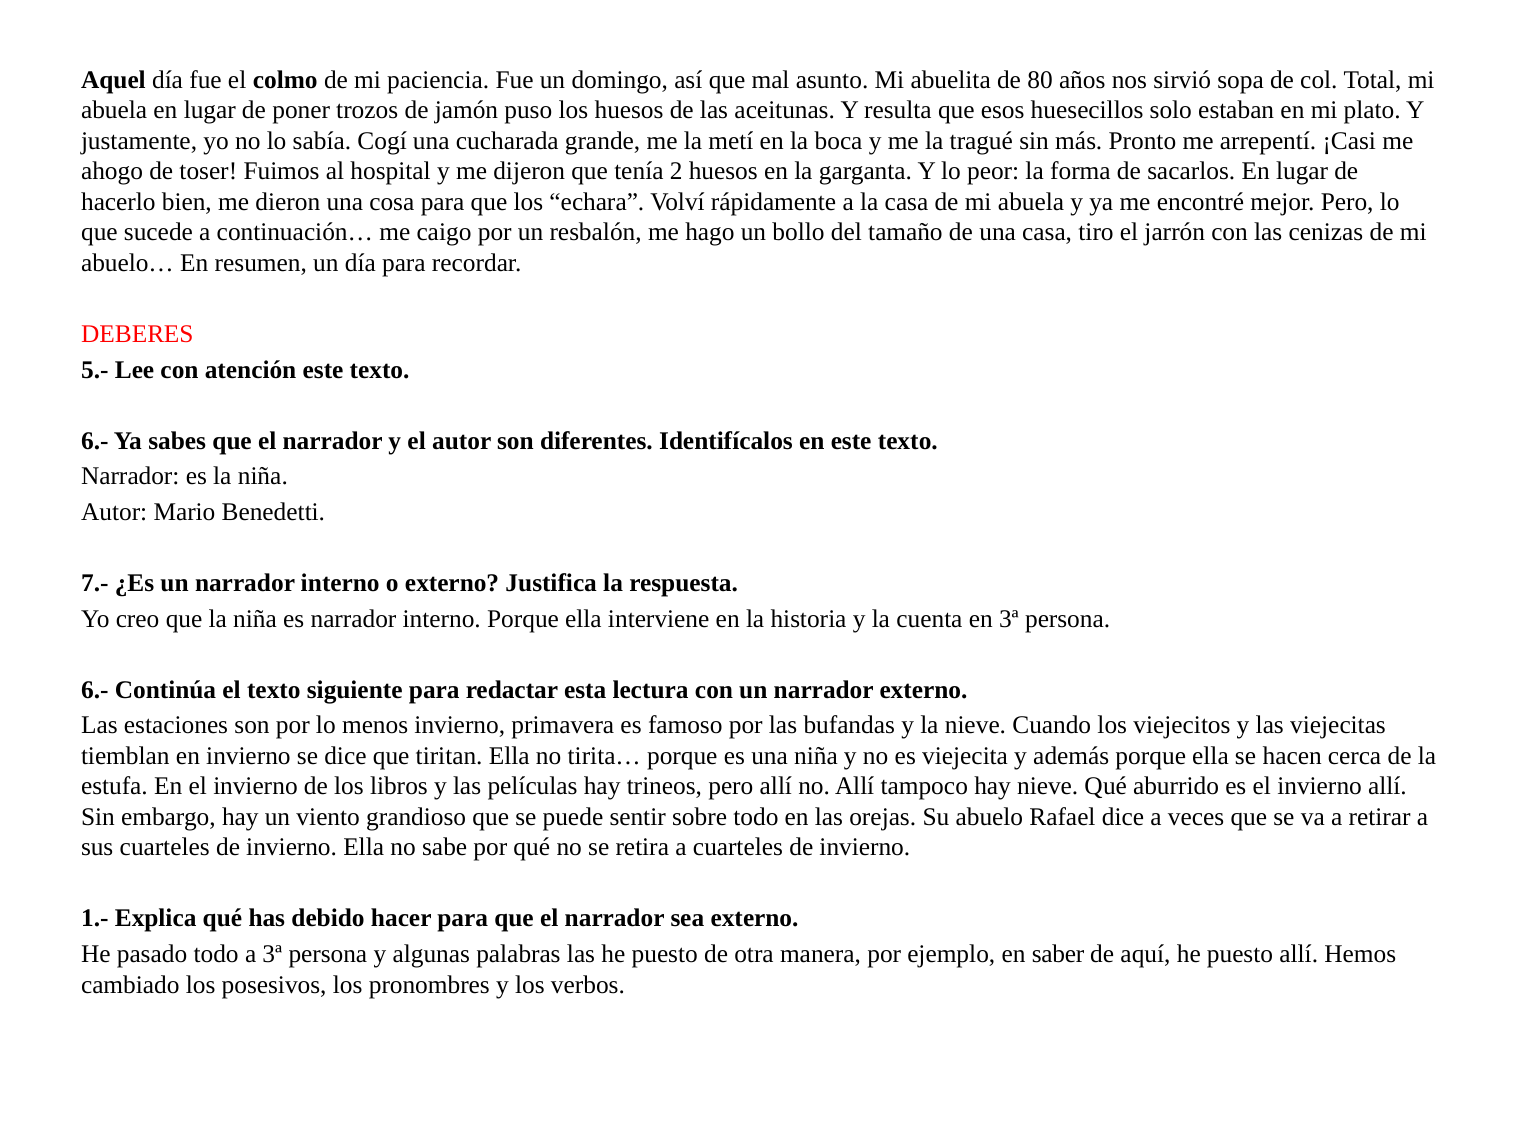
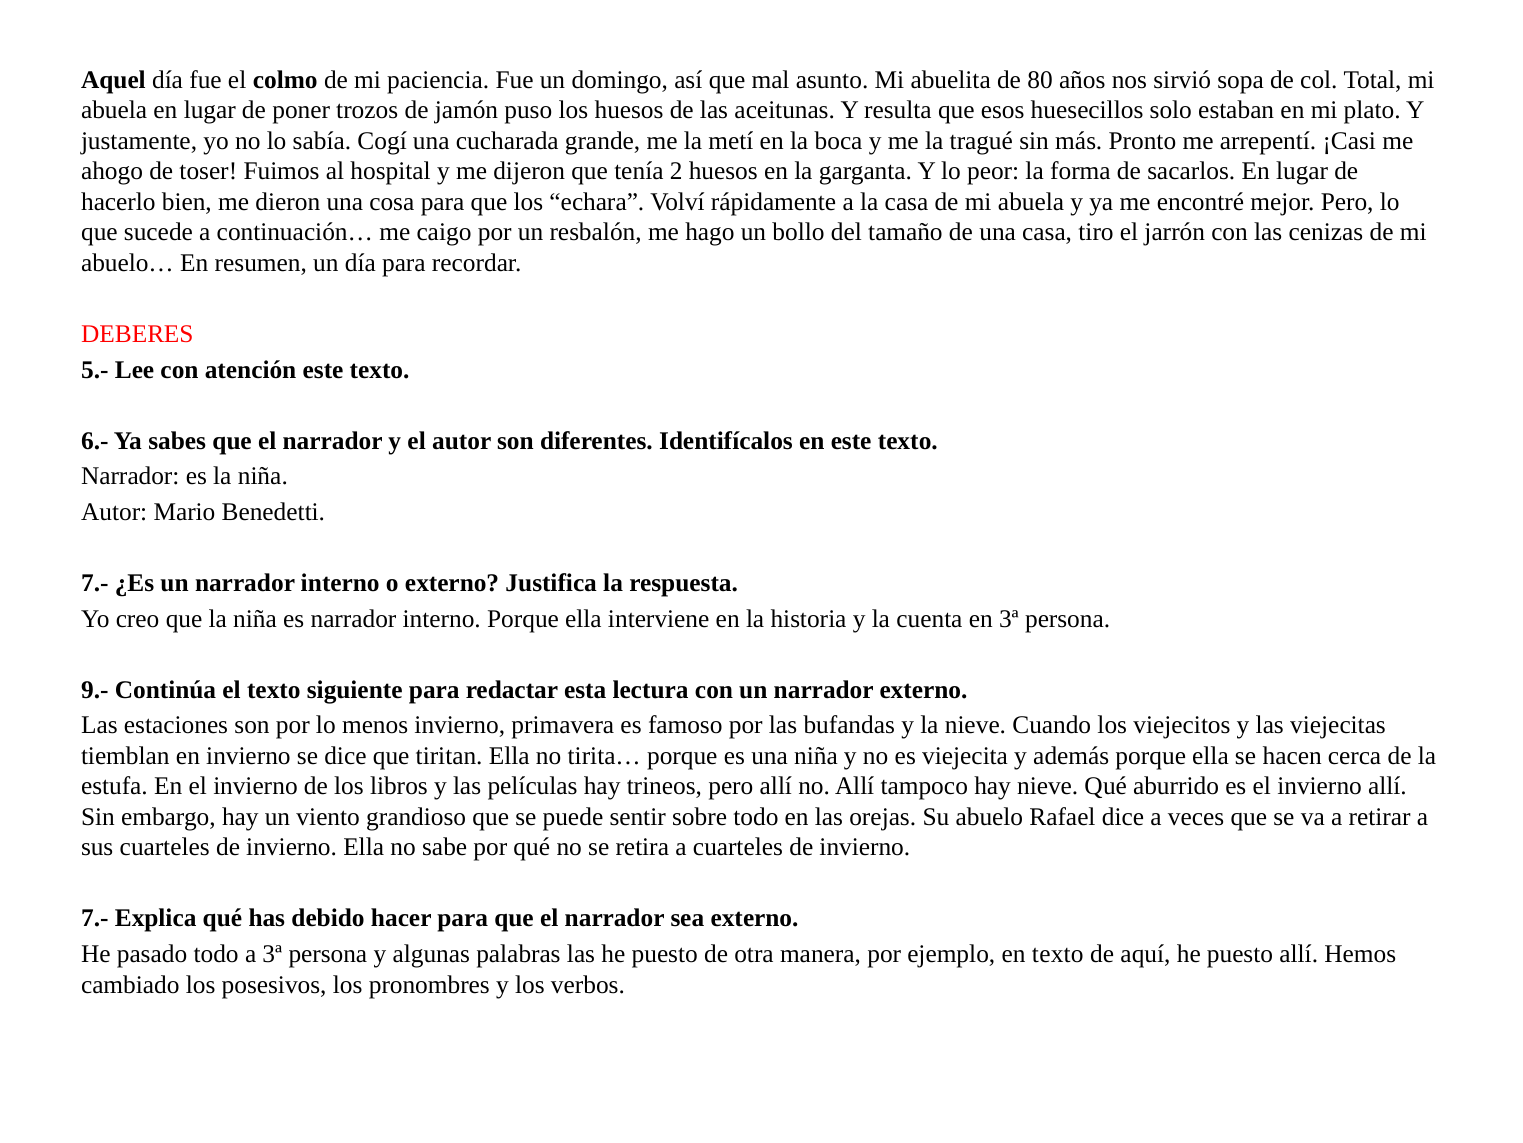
6.-: 6.- -> 9.- (95, 689)
1.-: 1.- -> 7.- (95, 918)
en saber: saber -> texto (1058, 954)
